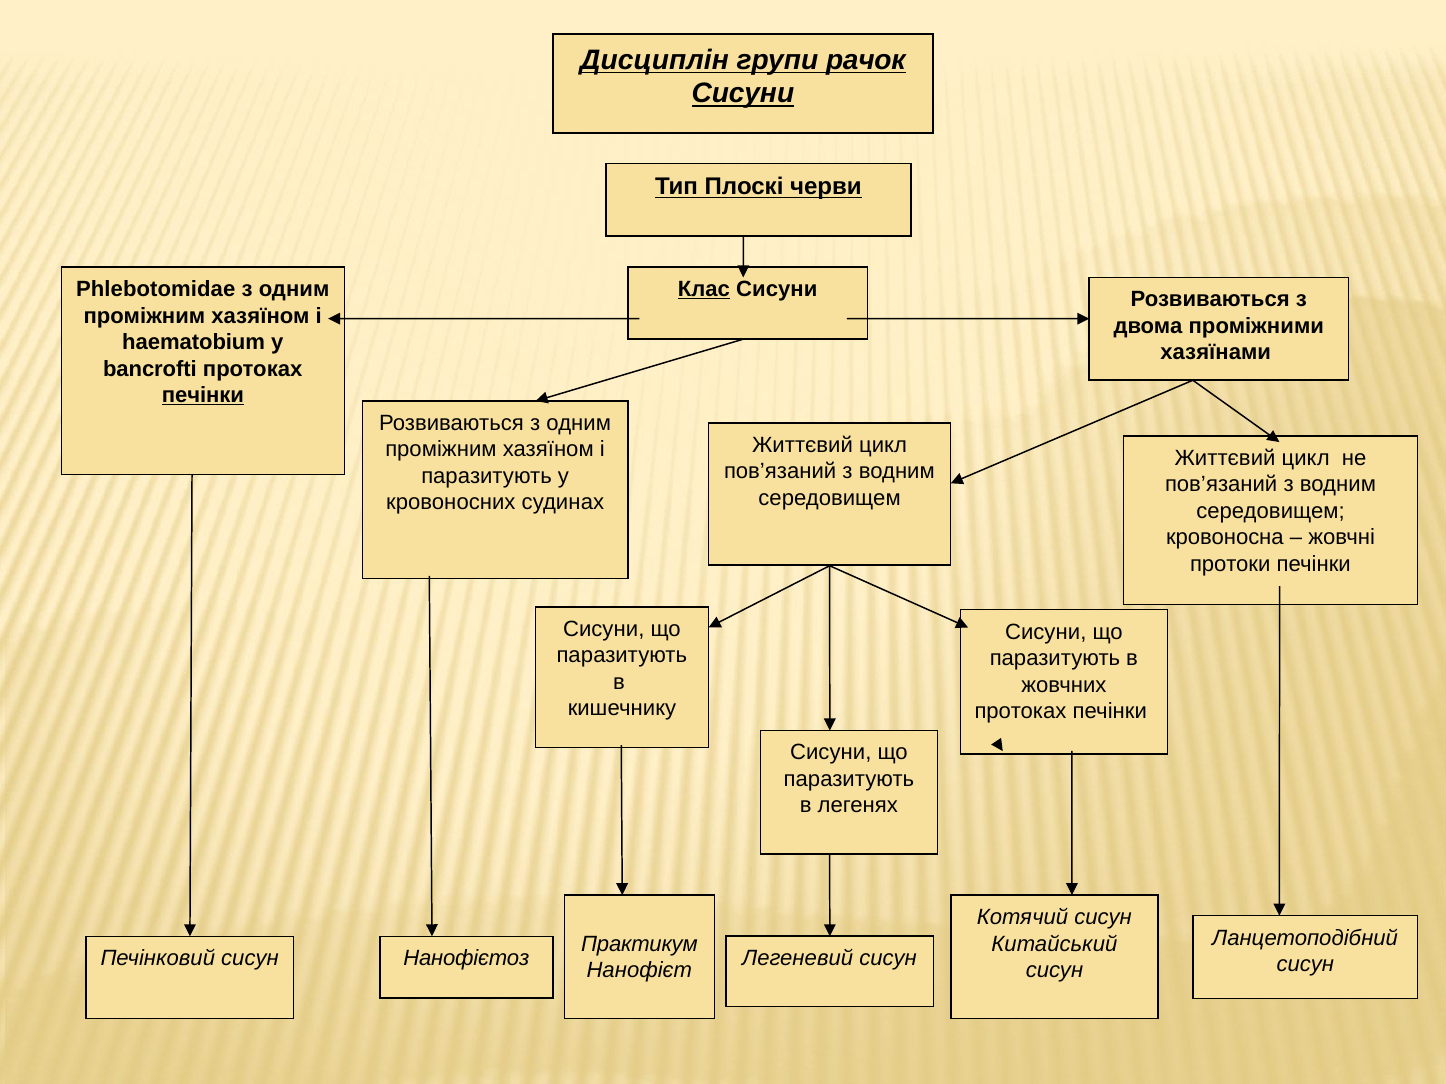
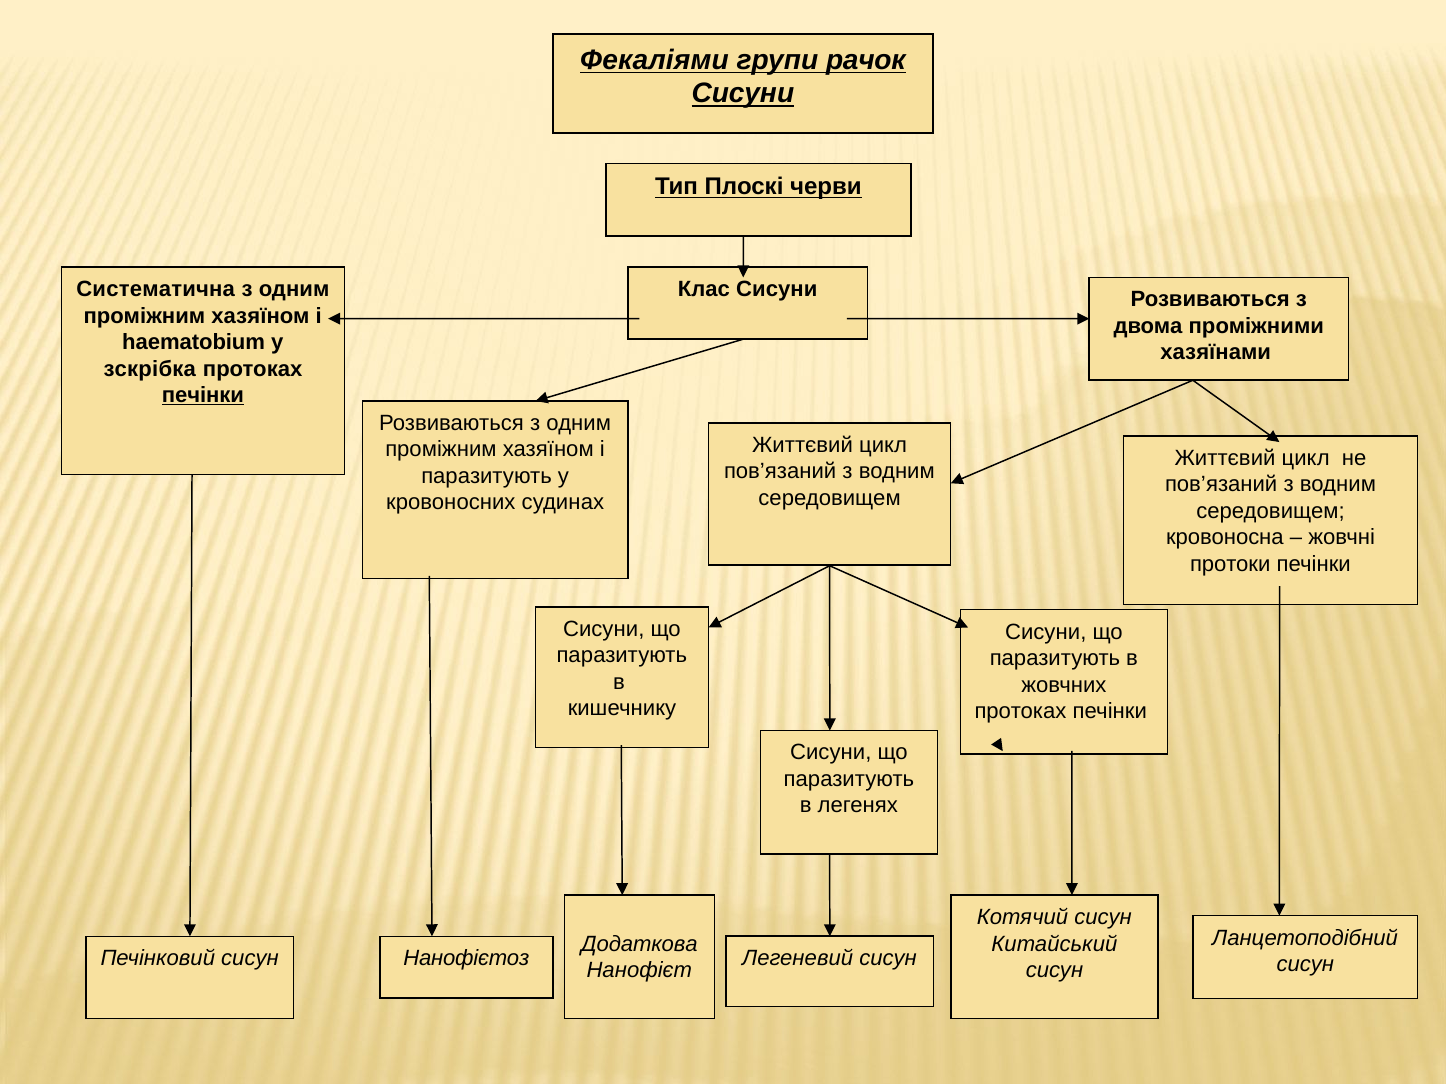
Дисциплін: Дисциплін -> Фекаліями (654, 60)
Phlebotomidae: Phlebotomidae -> Систематична (156, 289)
Клас underline: present -> none (704, 289)
bancrofti: bancrofti -> зскрібка (150, 369)
Практикум: Практикум -> Додаткова (639, 944)
